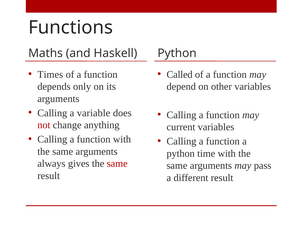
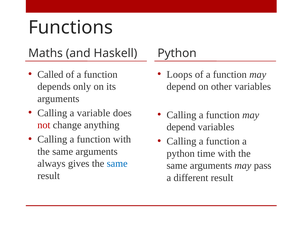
Times: Times -> Called (50, 74)
Called: Called -> Loops (179, 74)
current: current -> depend (181, 127)
same colour: red -> blue (117, 164)
